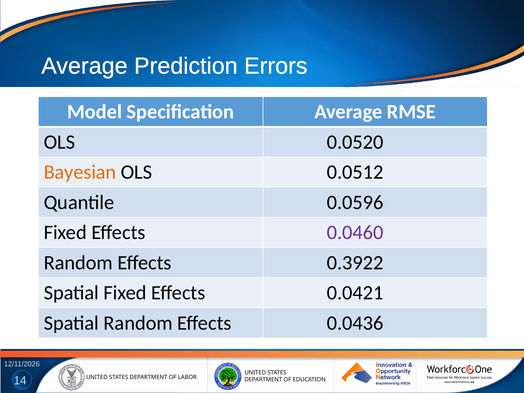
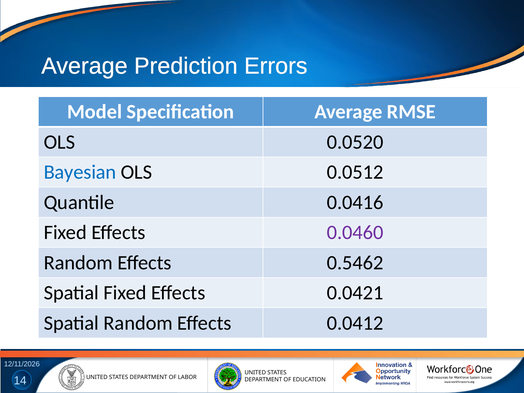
Bayesian colour: orange -> blue (80, 172)
0.0596: 0.0596 -> 0.0416 (355, 202)
0.3922: 0.3922 -> 0.5462 (355, 263)
0.0436: 0.0436 -> 0.0412 (355, 323)
